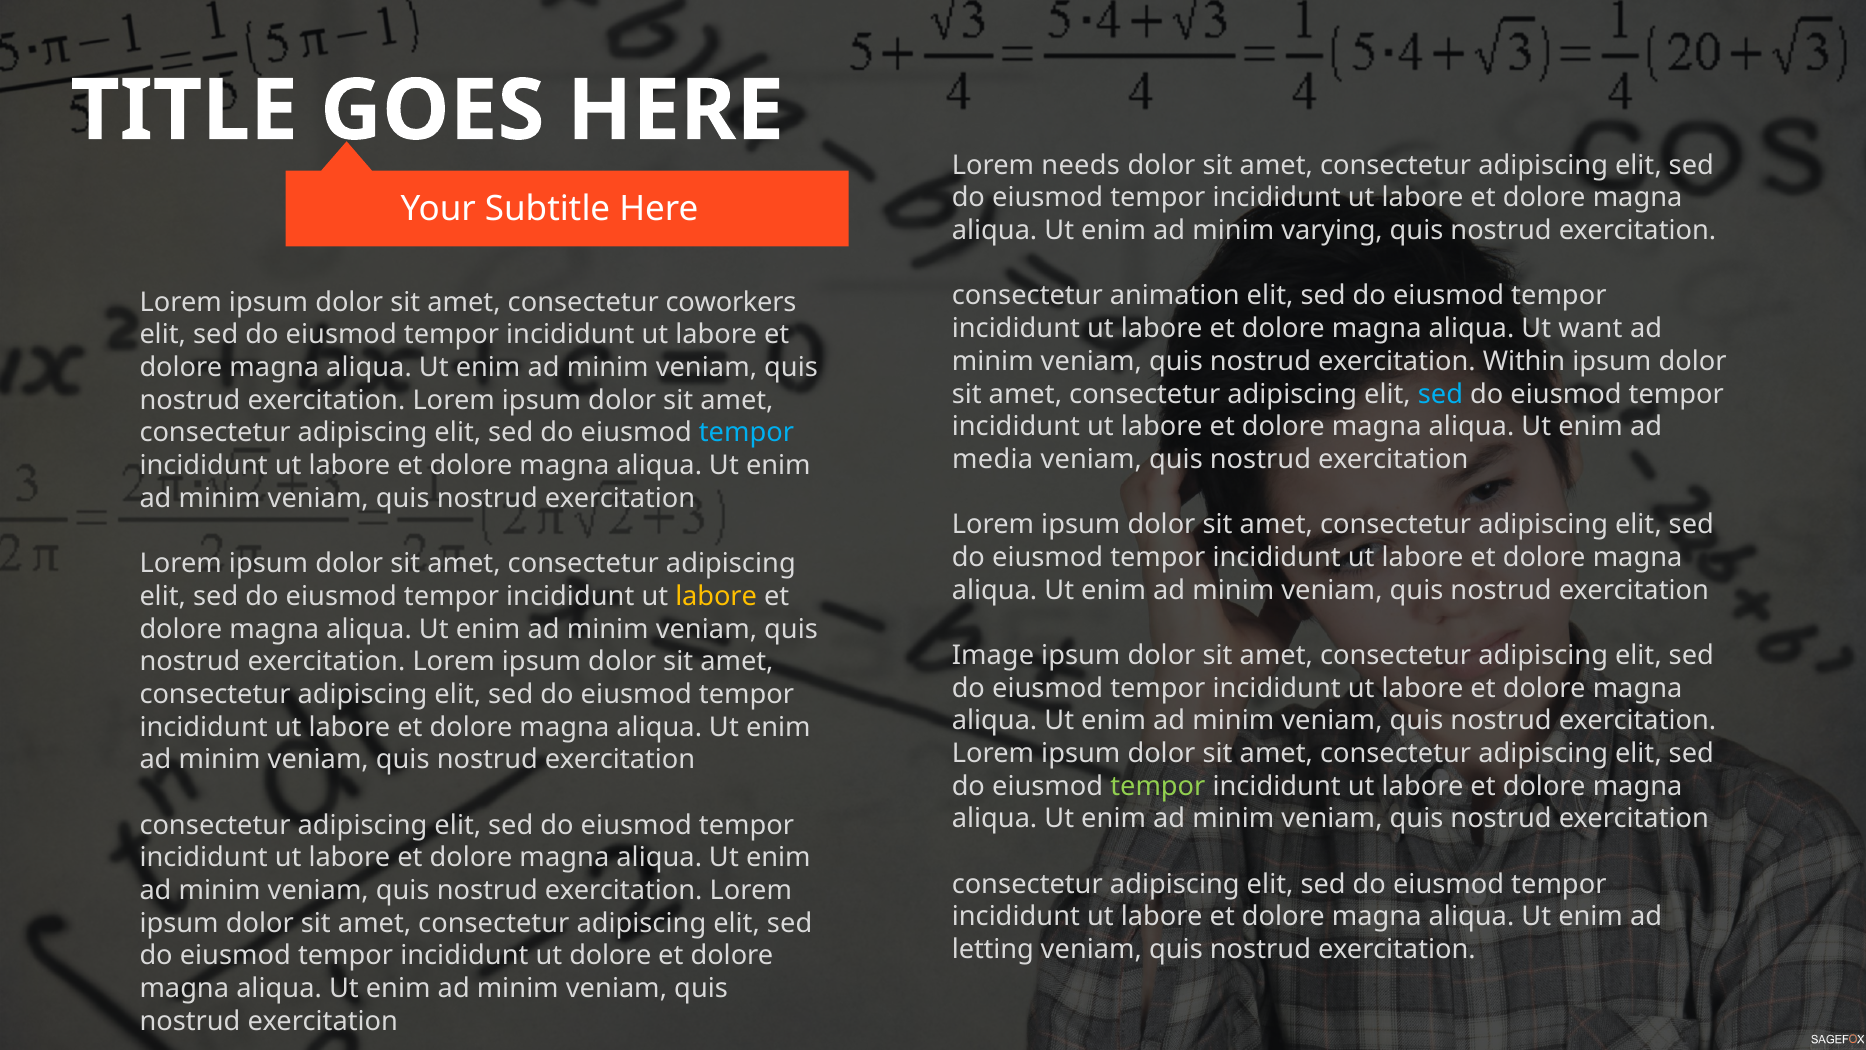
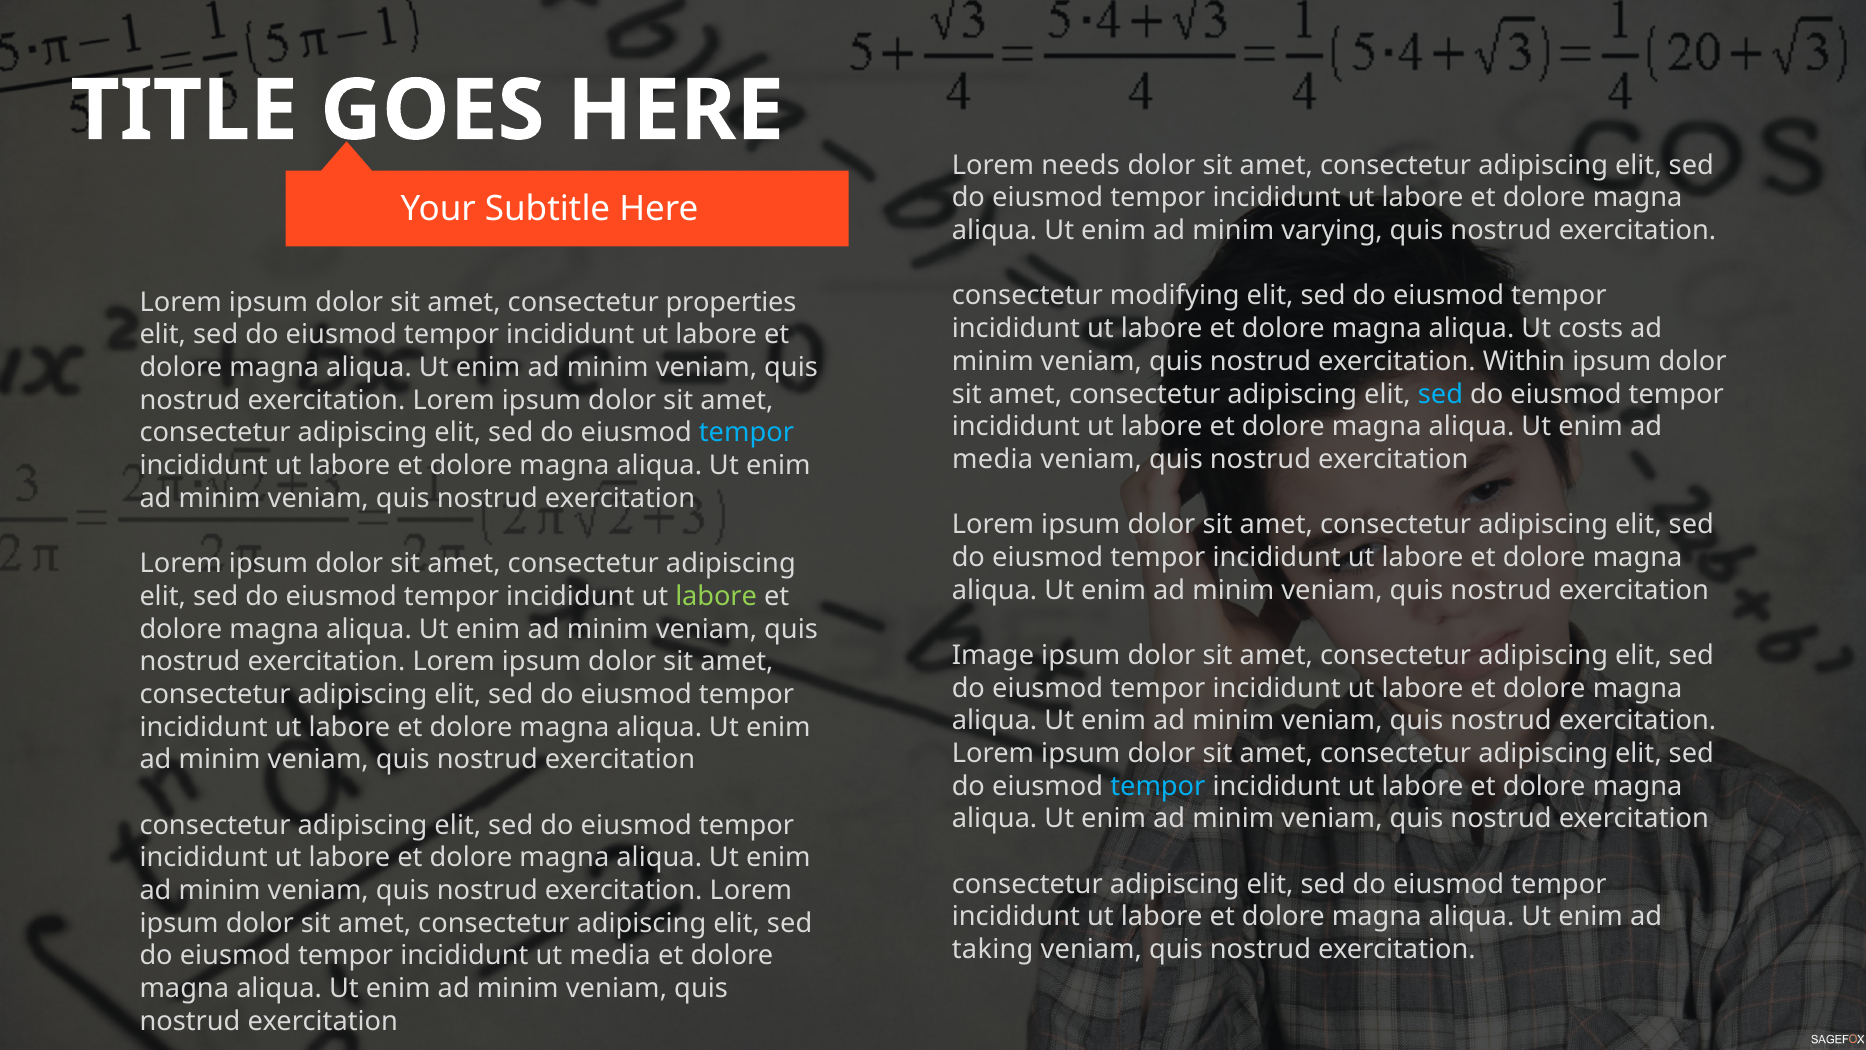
animation: animation -> modifying (1175, 296)
coworkers: coworkers -> properties (731, 302)
want: want -> costs (1591, 329)
labore colour: yellow -> light green (716, 596)
tempor colour: light green -> light blue (1158, 786)
letting: letting -> taking (993, 949)
ut dolore: dolore -> media (610, 956)
